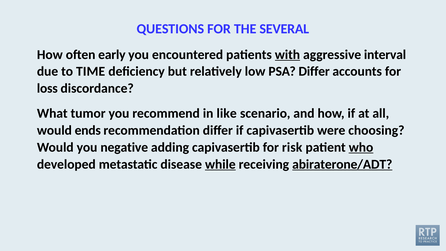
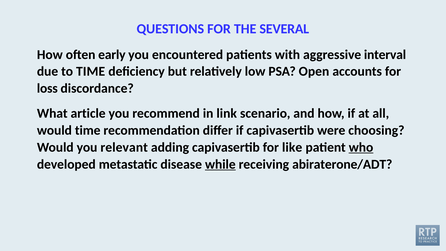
with underline: present -> none (287, 55)
PSA Differ: Differ -> Open (314, 72)
tumor: tumor -> article (88, 113)
like: like -> link (227, 113)
would ends: ends -> time (88, 130)
negative: negative -> relevant (124, 147)
risk: risk -> like (292, 147)
abiraterone/ADT underline: present -> none (342, 164)
